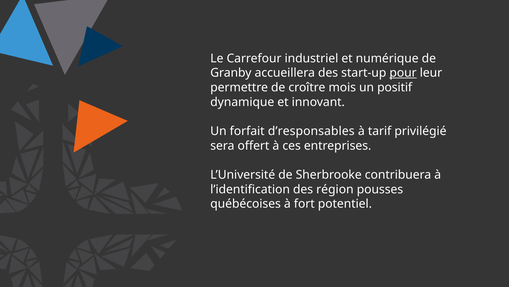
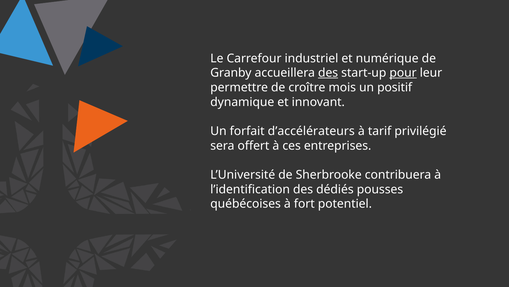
des underline: none -> present (328, 73)
d’responsables: d’responsables -> d’accélérateurs (311, 131)
région: région -> dédiés (335, 189)
